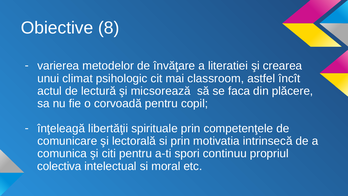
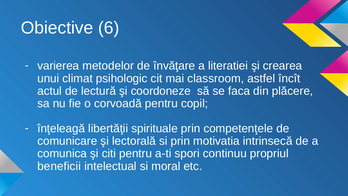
8: 8 -> 6 (109, 28)
micsorează: micsorează -> coordoneze (161, 91)
colectiva: colectiva -> beneficii (59, 166)
